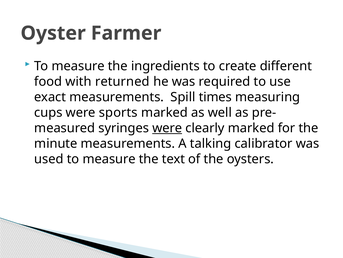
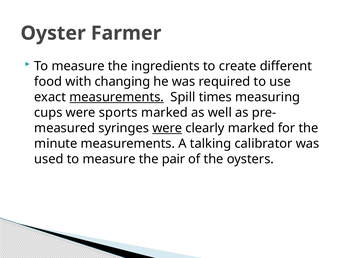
returned: returned -> changing (122, 81)
measurements underline: none -> present (117, 97)
text: text -> pair (173, 159)
